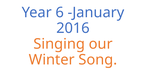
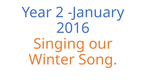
6: 6 -> 2 (60, 12)
